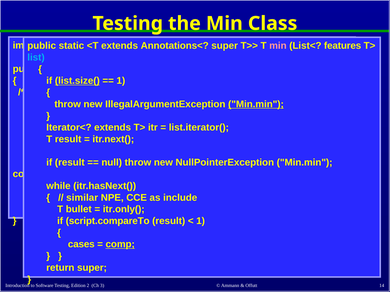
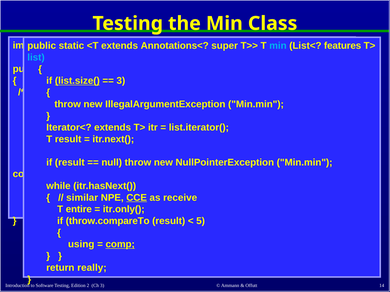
min colour: pink -> light blue (278, 46)
1: 1 -> 3 (121, 81)
Min.min underline: present -> none (256, 104)
CCE underline: none -> present (137, 198)
include: include -> receive (180, 198)
bullet: bullet -> entire (79, 210)
script.compareTo: script.compareTo -> throw.compareTo (108, 221)
1: 1 -> 5 (201, 221)
cases: cases -> using (81, 245)
return super: super -> really (92, 268)
